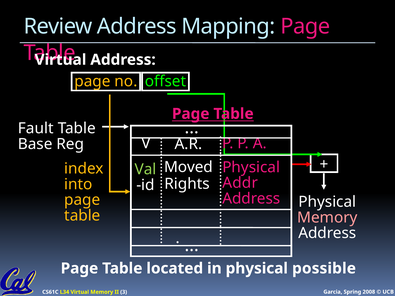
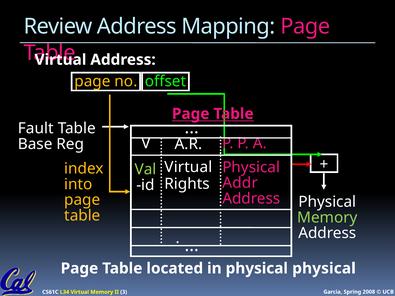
Moved: Moved -> Virtual (188, 167)
Memory colour: pink -> light green (327, 218)
physical possible: possible -> physical (324, 269)
